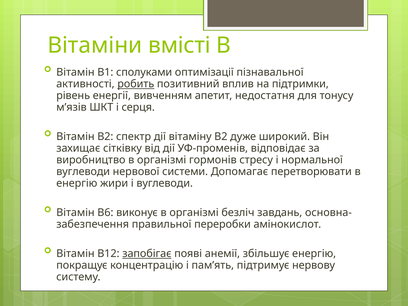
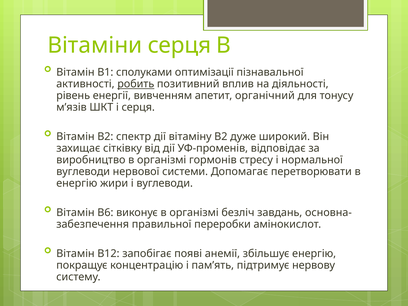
Вітаміни вмісті: вмісті -> серця (179, 45)
підтримки: підтримки -> діяльності (300, 84)
недостатня: недостатня -> органічний (265, 96)
запобігає underline: present -> none (147, 254)
